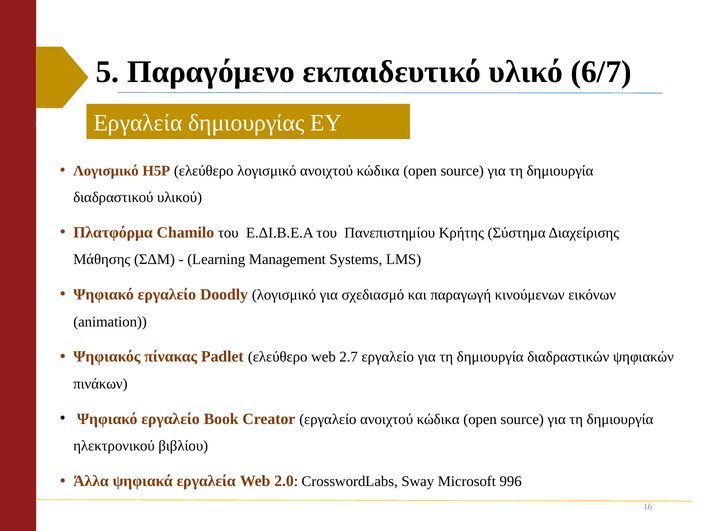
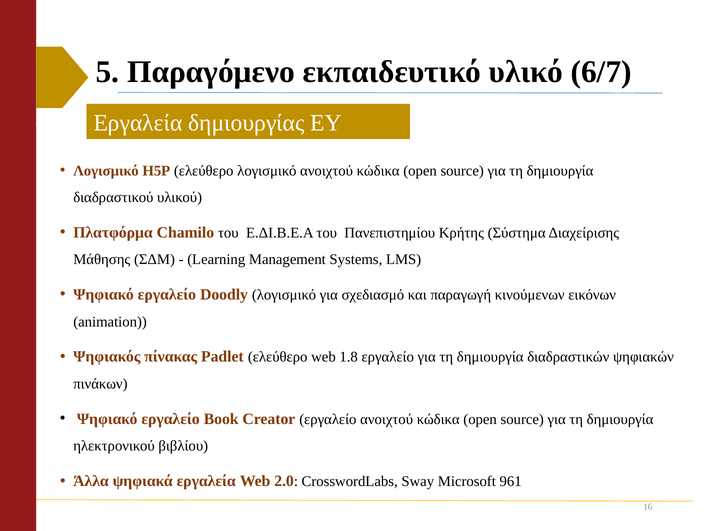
2.7: 2.7 -> 1.8 (349, 357)
996: 996 -> 961 (511, 482)
